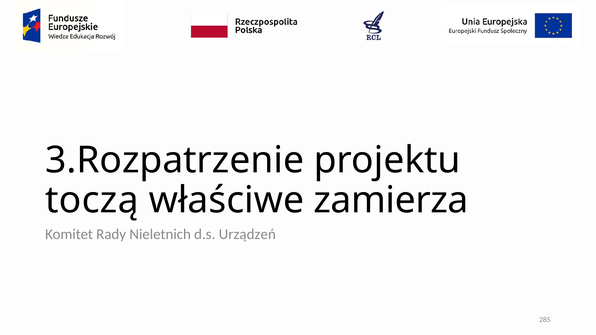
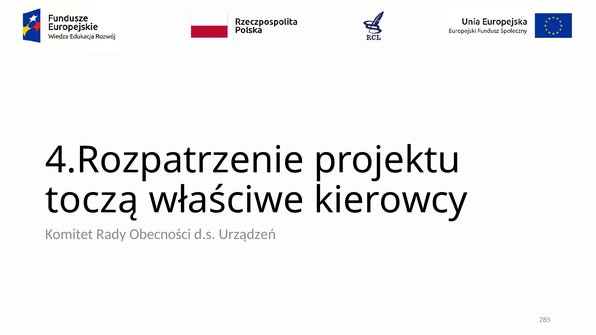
3.Rozpatrzenie: 3.Rozpatrzenie -> 4.Rozpatrzenie (175, 160)
zamierza: zamierza -> kierowcy (391, 200)
Nieletnich: Nieletnich -> Obecności (160, 235)
